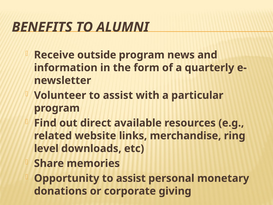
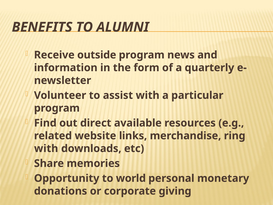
level: level -> with (46, 148)
Opportunity to assist: assist -> world (131, 178)
